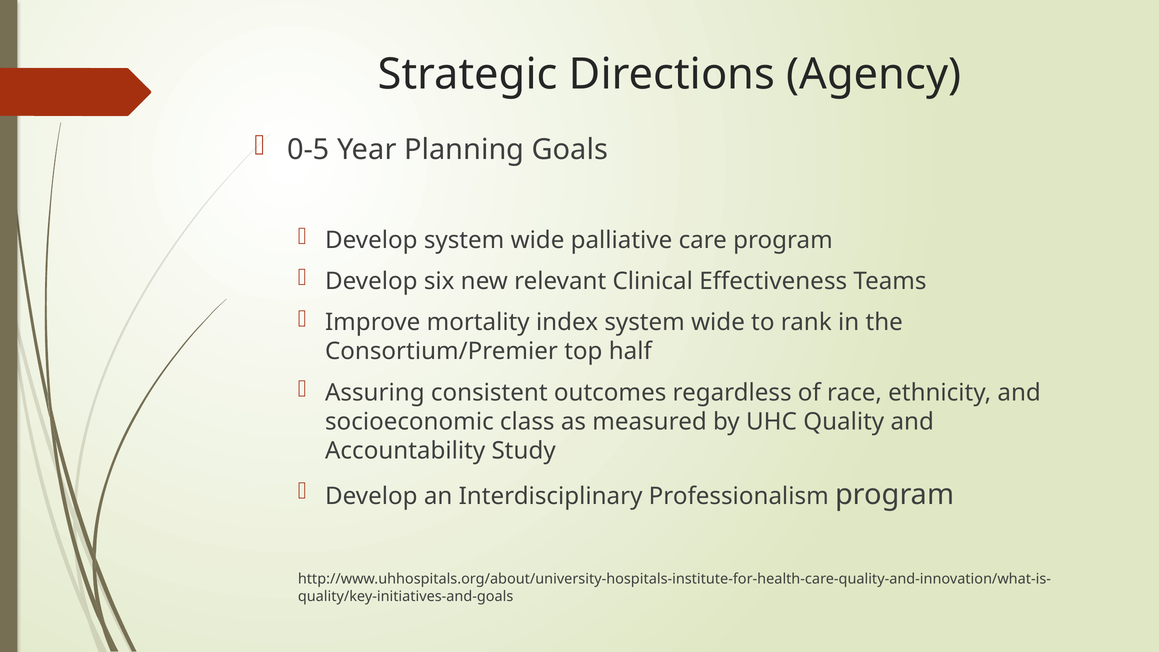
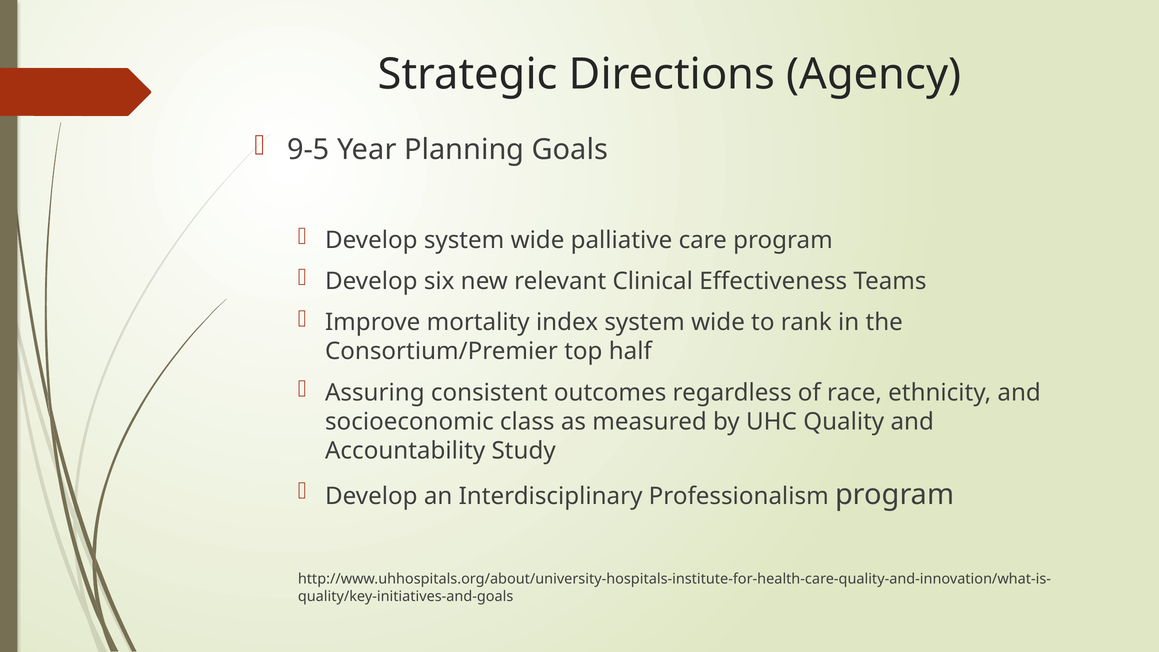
0-5: 0-5 -> 9-5 (308, 150)
